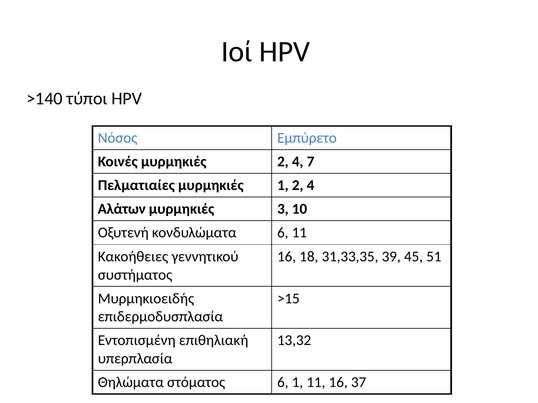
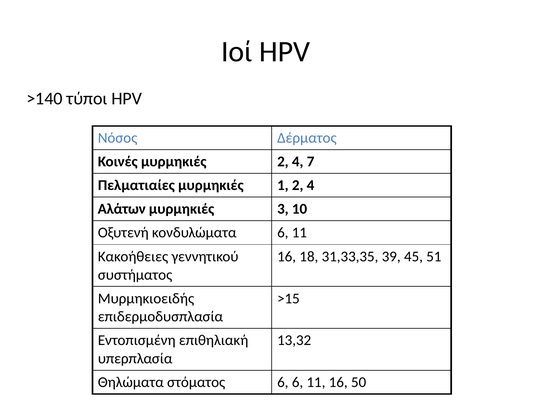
Εμπύρετο: Εμπύρετο -> Δέρματος (307, 138)
6 1: 1 -> 6 (298, 383)
37: 37 -> 50 (359, 383)
